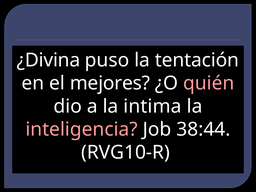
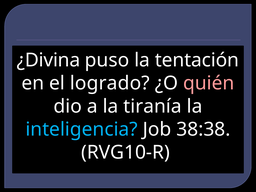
mejores: mejores -> logrado (110, 83)
intima: intima -> tiranía (152, 106)
inteligencia colour: pink -> light blue (82, 129)
38:44: 38:44 -> 38:38 (203, 129)
